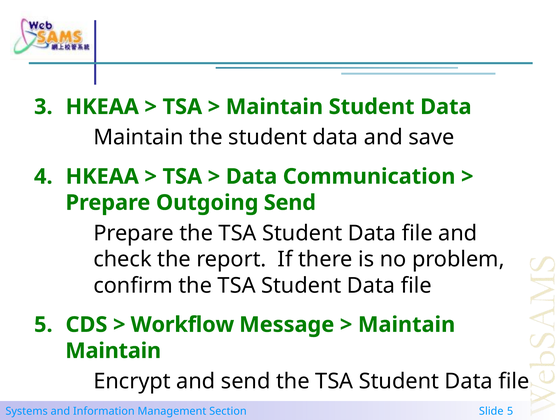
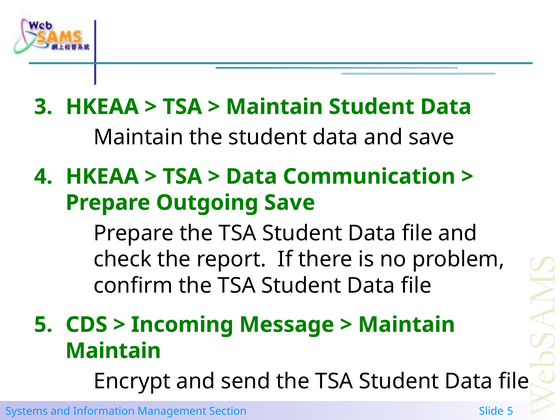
Outgoing Send: Send -> Save (290, 203)
Workflow: Workflow -> Incoming (182, 325)
